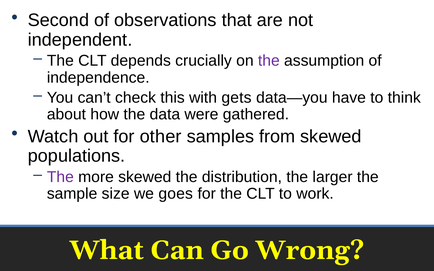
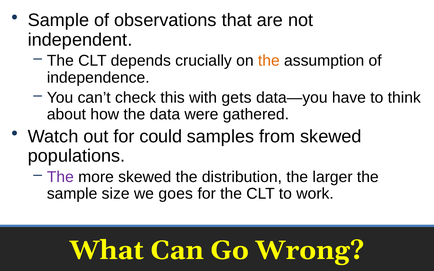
Second: Second -> Sample (58, 20)
the colour: purple -> orange (269, 61)
other: other -> could (161, 137)
